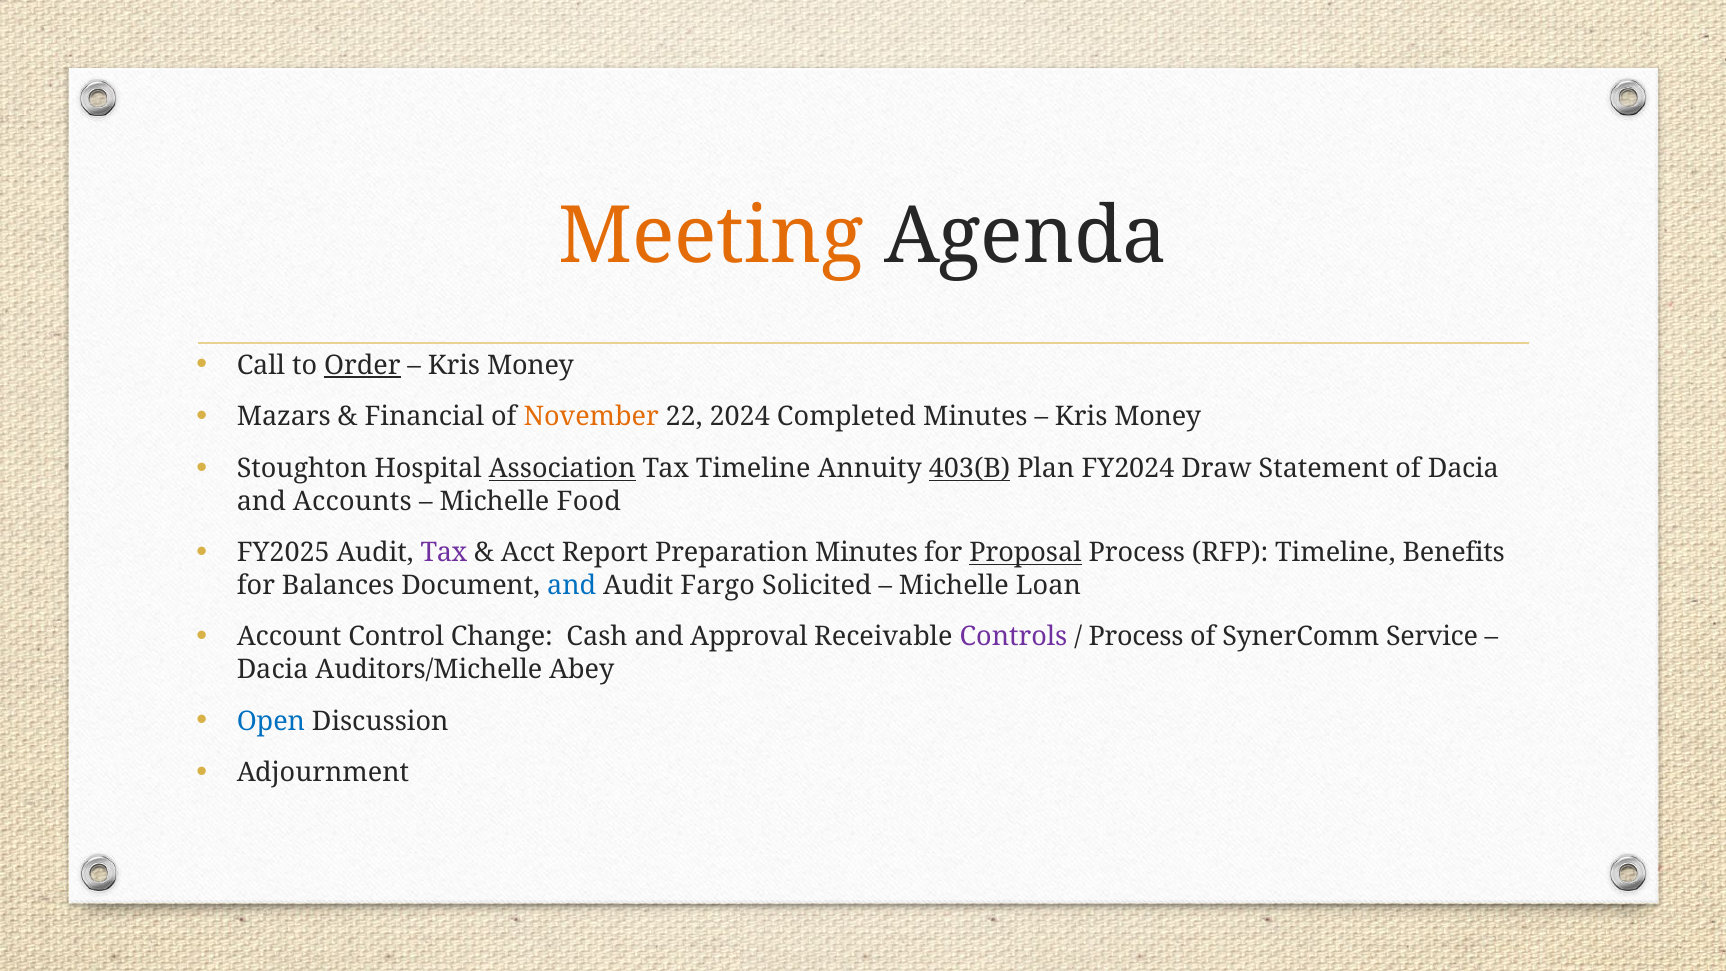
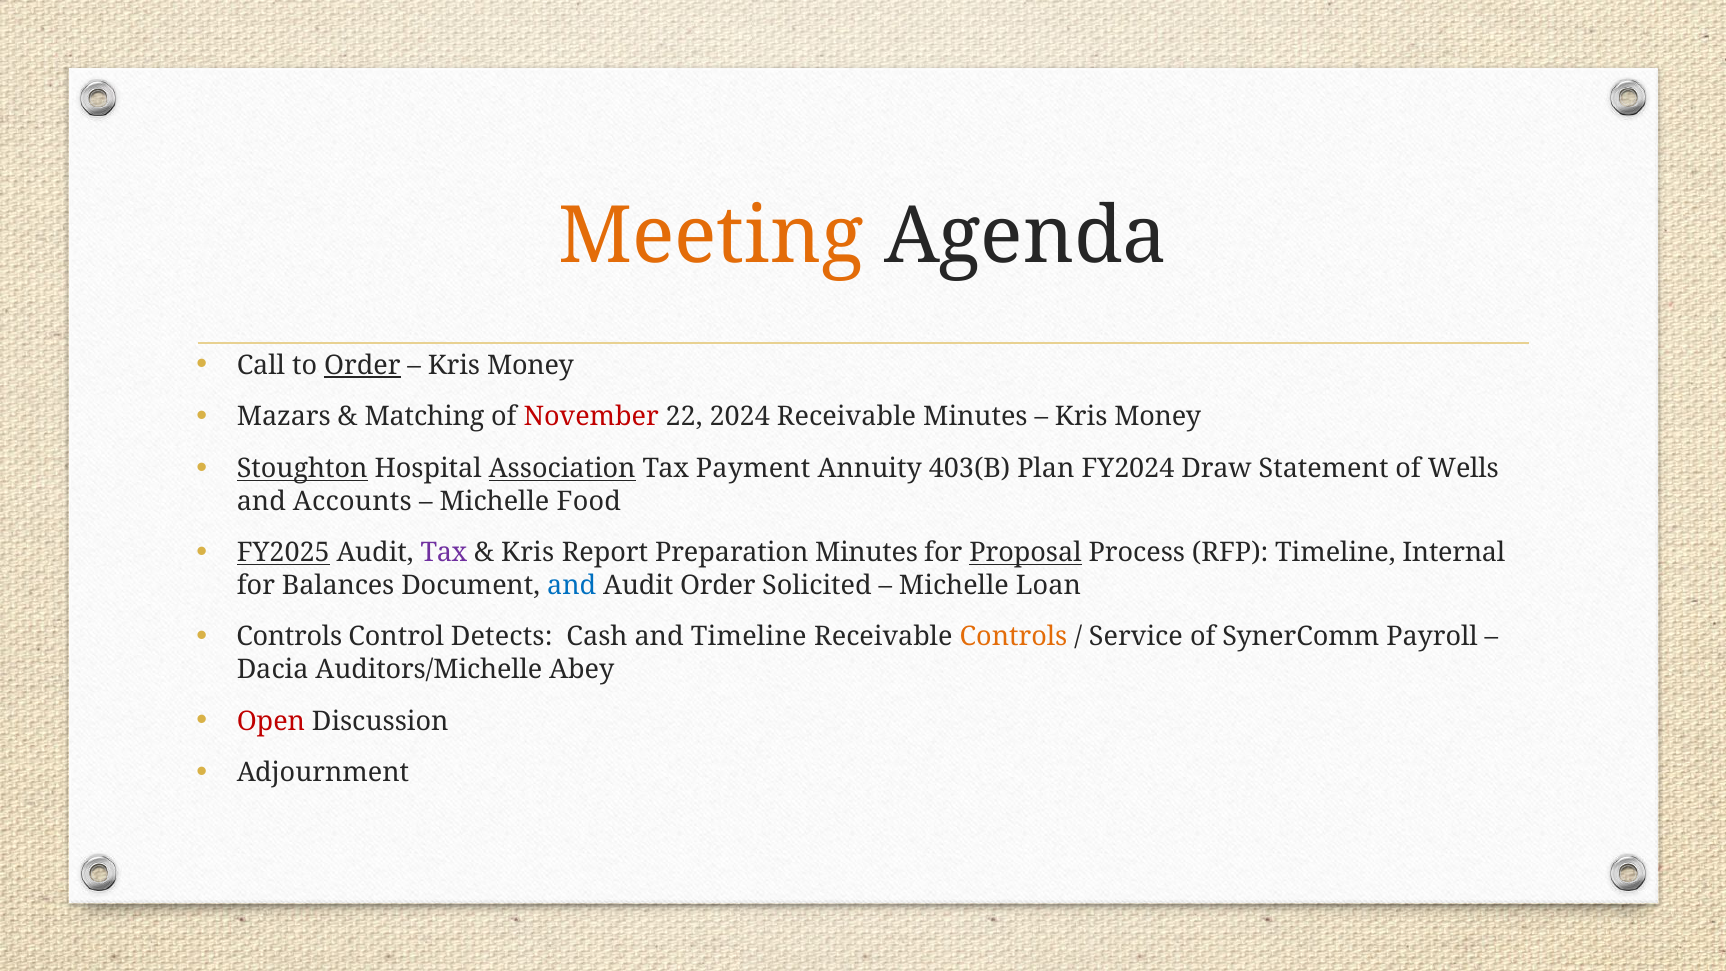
Financial: Financial -> Matching (424, 417)
November colour: orange -> red (591, 417)
2024 Completed: Completed -> Receivable (846, 417)
Stoughton underline: none -> present (302, 469)
Tax Timeline: Timeline -> Payment (753, 469)
403(B underline: present -> none (970, 469)
of Dacia: Dacia -> Wells (1463, 469)
FY2025 underline: none -> present (283, 553)
Acct: Acct -> Kris (528, 553)
Benefits: Benefits -> Internal (1454, 553)
Audit Fargo: Fargo -> Order (718, 585)
Account: Account -> Controls (289, 637)
Change: Change -> Detects (502, 637)
and Approval: Approval -> Timeline (749, 637)
Controls colour: purple -> orange (1014, 637)
Process: Process -> Service (1136, 637)
Service: Service -> Payroll (1432, 637)
Open colour: blue -> red (271, 721)
